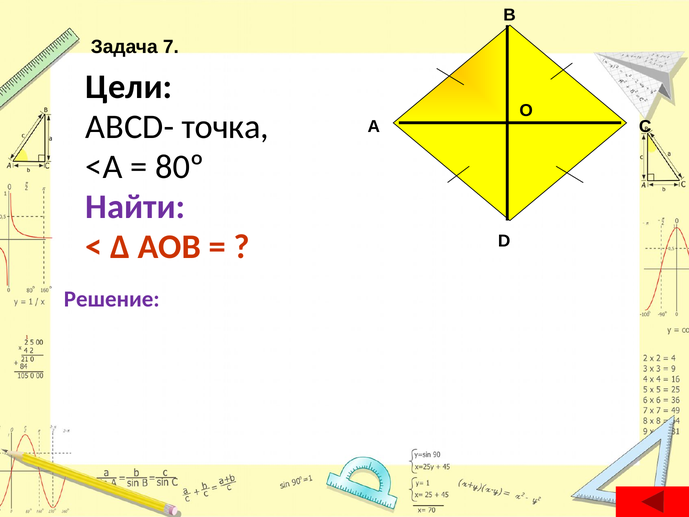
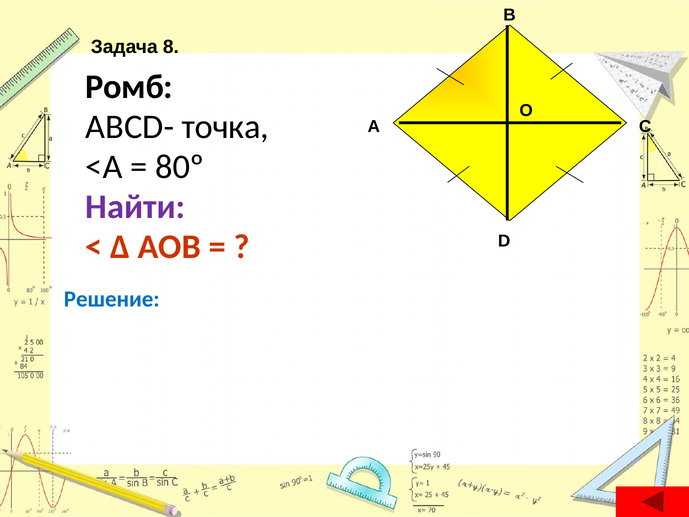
7: 7 -> 8 (171, 47)
Цели: Цели -> Ромб (129, 87)
Решение colour: purple -> blue (112, 299)
